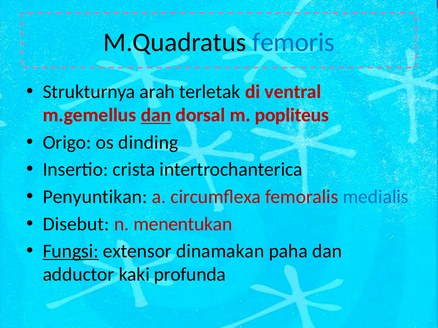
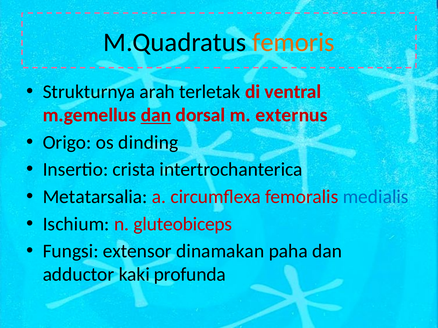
femoris colour: blue -> orange (293, 42)
popliteus: popliteus -> externus (292, 115)
Penyuntikan: Penyuntikan -> Metatarsalia (95, 197)
Disebut: Disebut -> Ischium (76, 224)
menentukan: menentukan -> gluteobiceps (183, 224)
Fungsi underline: present -> none (71, 252)
